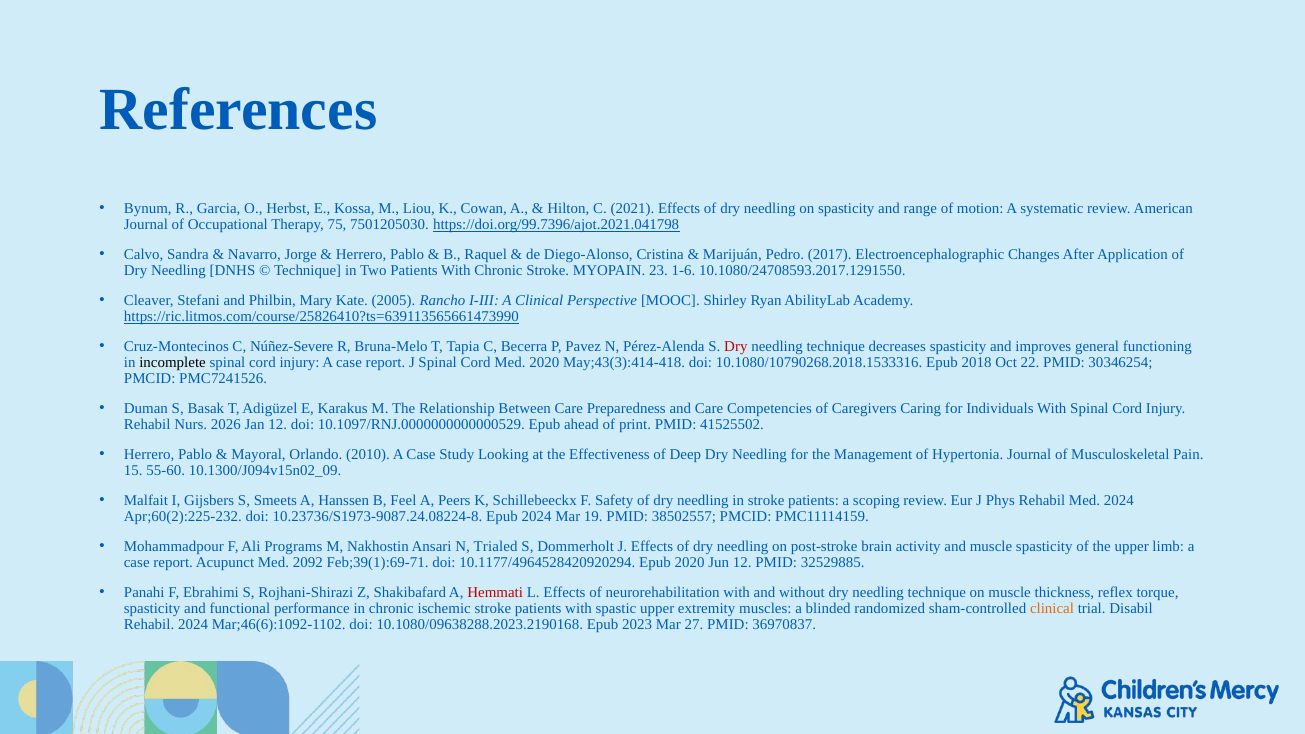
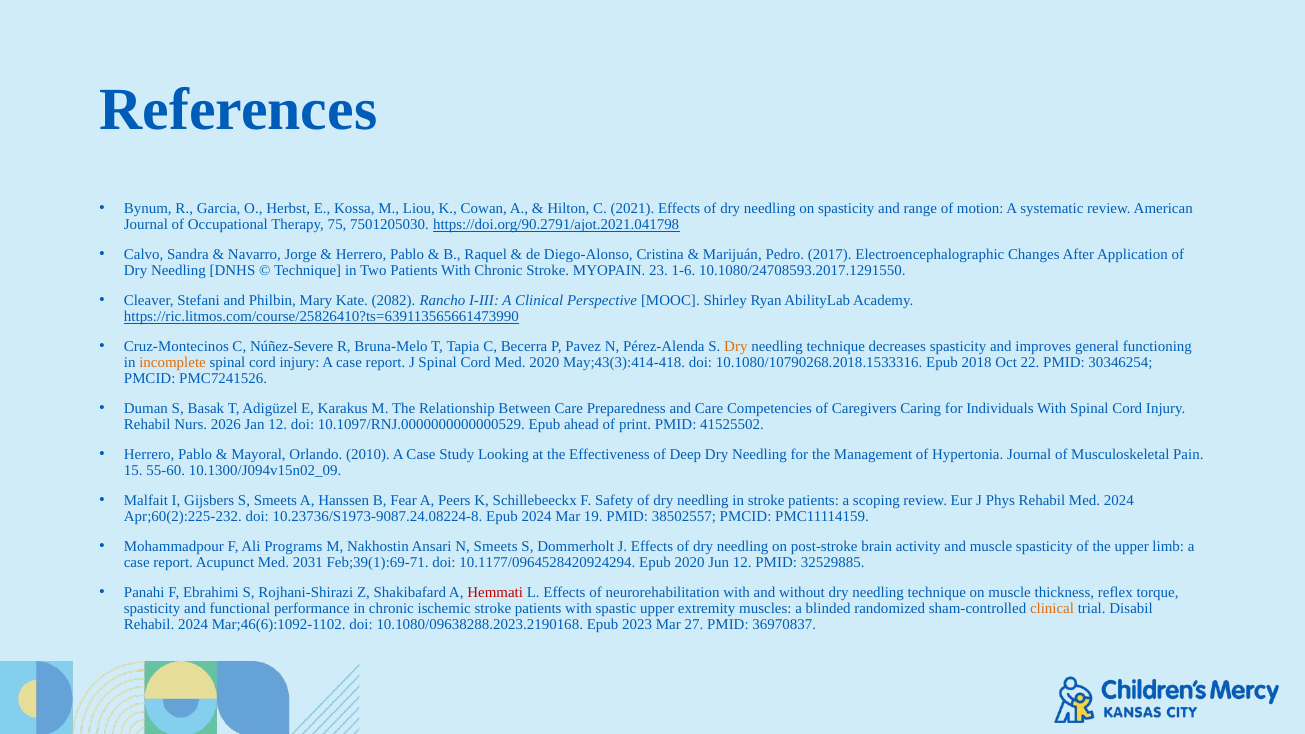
https://doi.org/99.7396/ajot.2021.041798: https://doi.org/99.7396/ajot.2021.041798 -> https://doi.org/90.2791/ajot.2021.041798 (556, 224)
2005: 2005 -> 2082 (394, 300)
Dry colour: red -> orange (736, 346)
incomplete colour: black -> orange (173, 362)
Feel: Feel -> Fear (404, 500)
N Trialed: Trialed -> Smeets (496, 546)
2092: 2092 -> 2031 (308, 562)
10.1177/4964528420920294: 10.1177/4964528420920294 -> 10.1177/0964528420924294 (547, 562)
